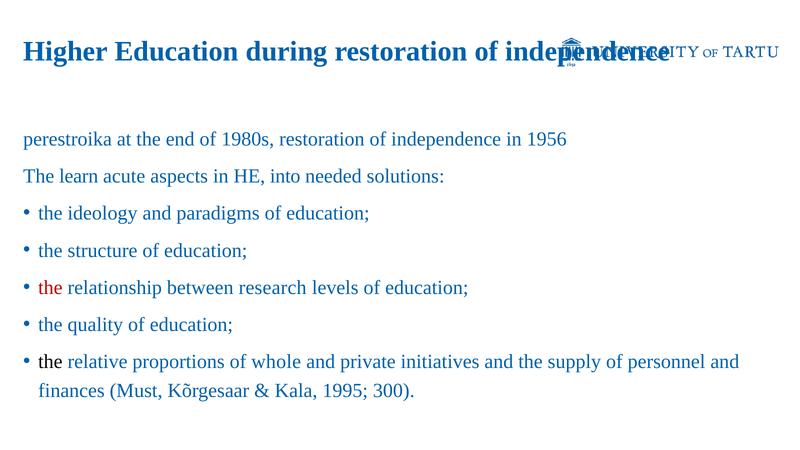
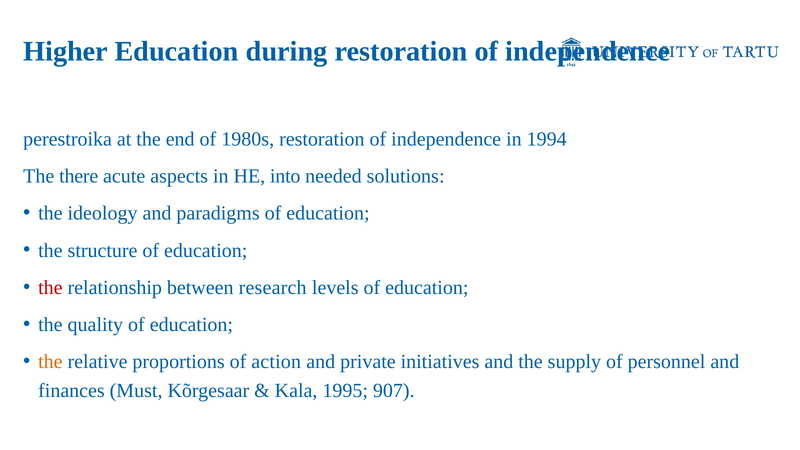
1956: 1956 -> 1994 (547, 139)
learn: learn -> there (79, 176)
the colour: black -> orange (50, 362)
whole: whole -> action (276, 362)
300: 300 -> 907 (394, 391)
